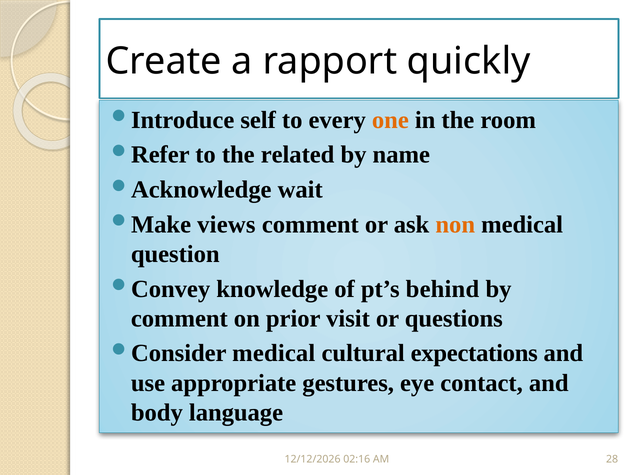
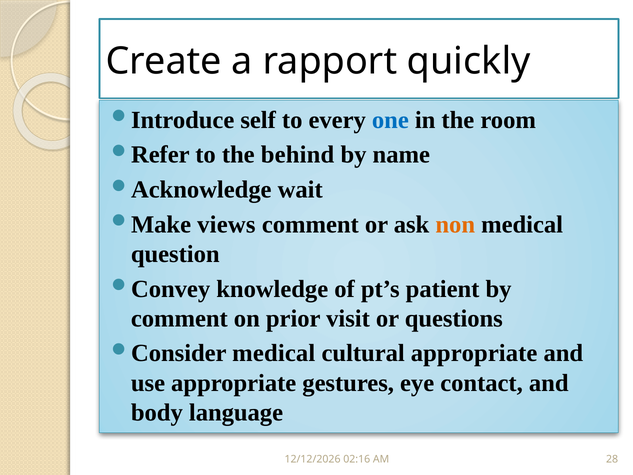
one colour: orange -> blue (390, 120)
related: related -> behind (297, 155)
behind: behind -> patient (443, 289)
cultural expectations: expectations -> appropriate (474, 353)
